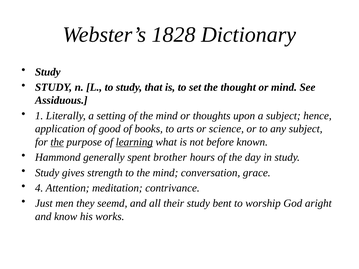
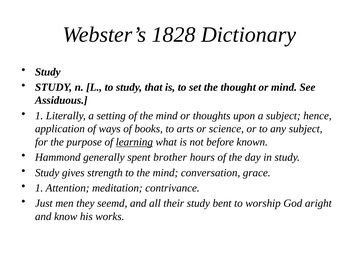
good: good -> ways (110, 129)
the underline: present -> none (57, 142)
4: 4 -> 1 (39, 188)
